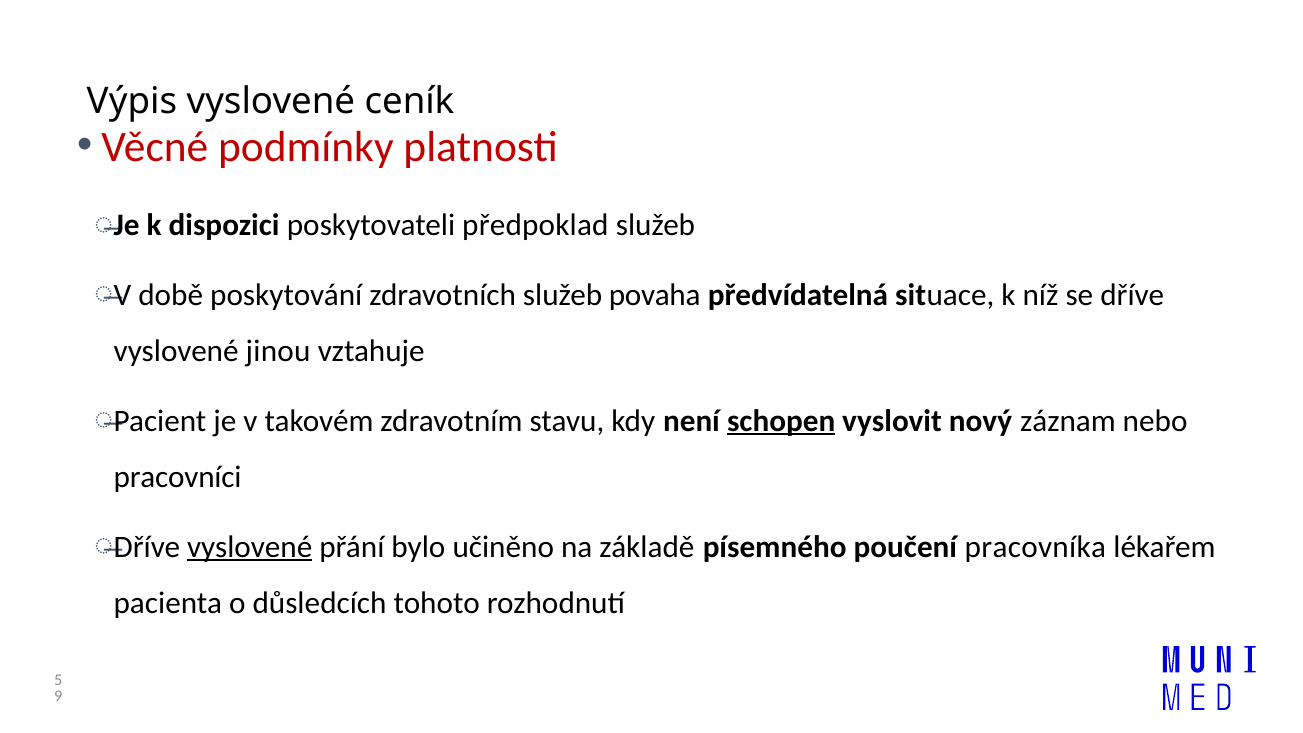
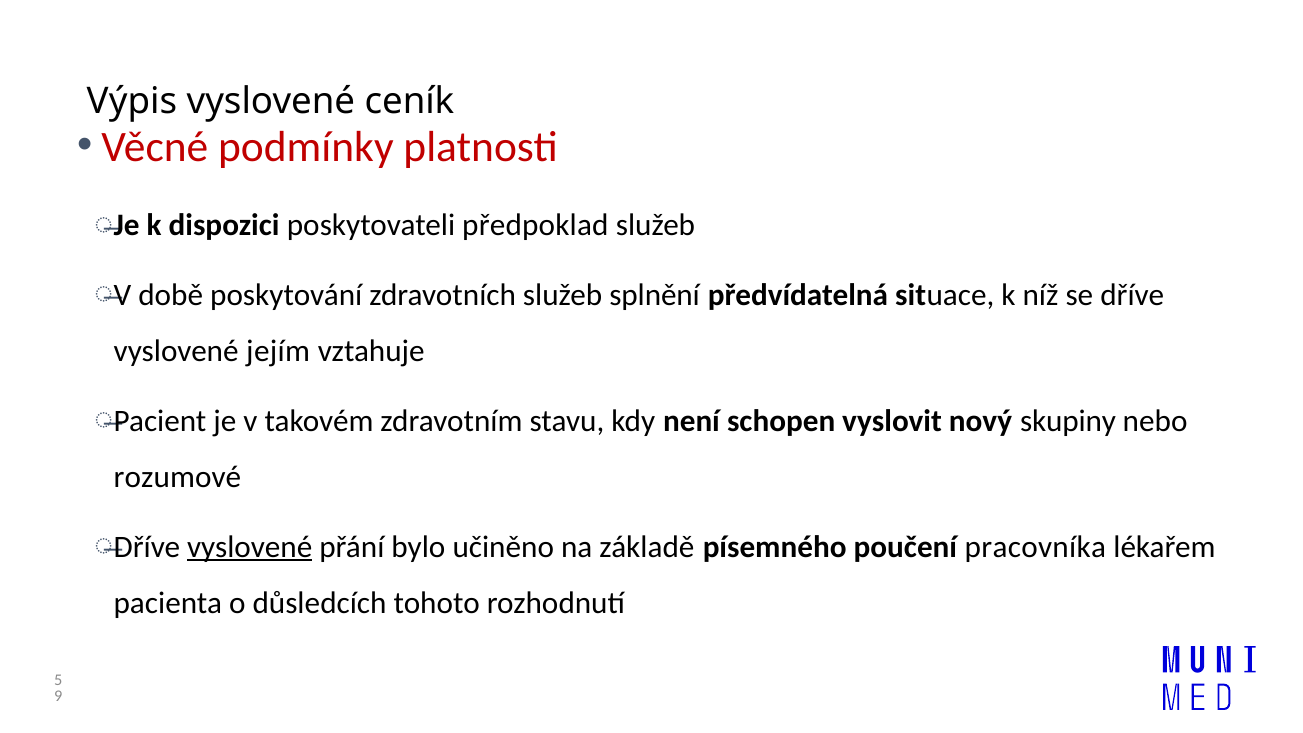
povaha: povaha -> splnění (655, 295)
jinou: jinou -> jejím (278, 351)
schopen underline: present -> none (781, 421)
záznam: záznam -> skupiny (1068, 421)
pracovníci: pracovníci -> rozumové (177, 477)
